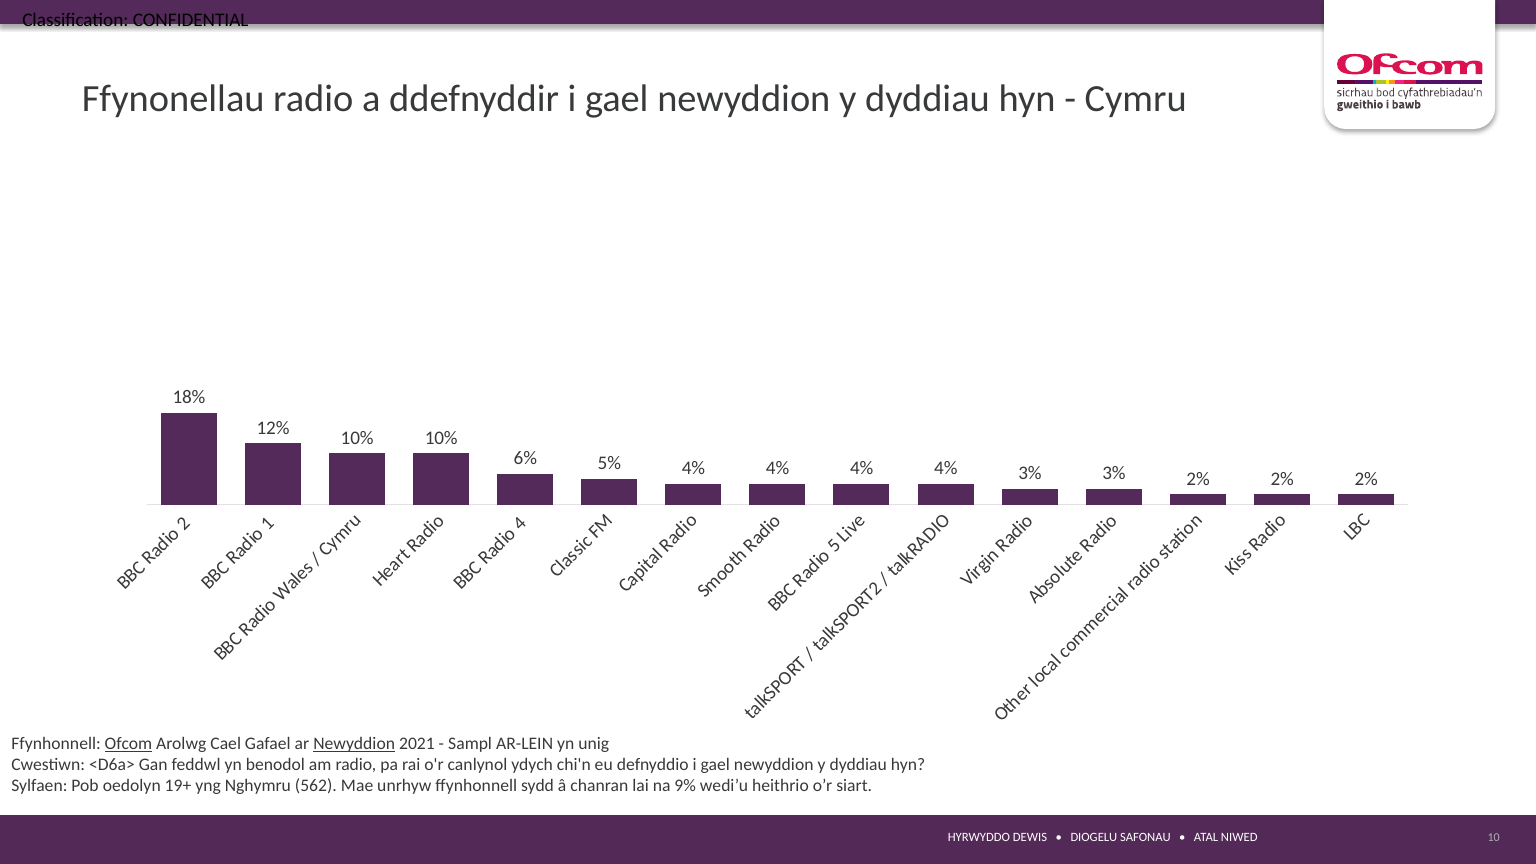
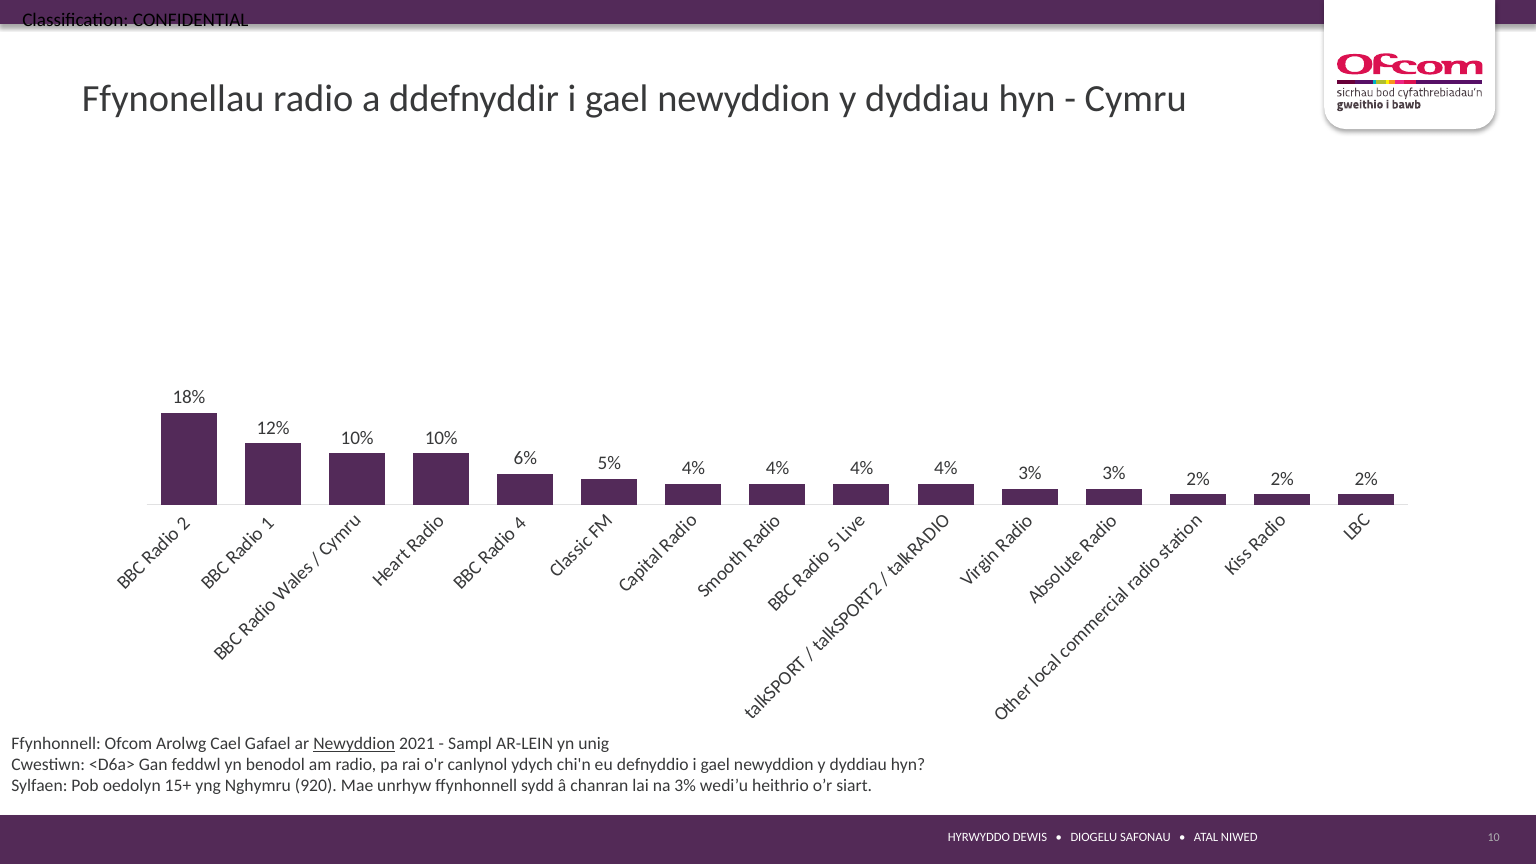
Ofcom underline: present -> none (128, 744)
19+: 19+ -> 15+ (178, 786)
562: 562 -> 920 (316, 786)
na 9%: 9% -> 3% (685, 786)
